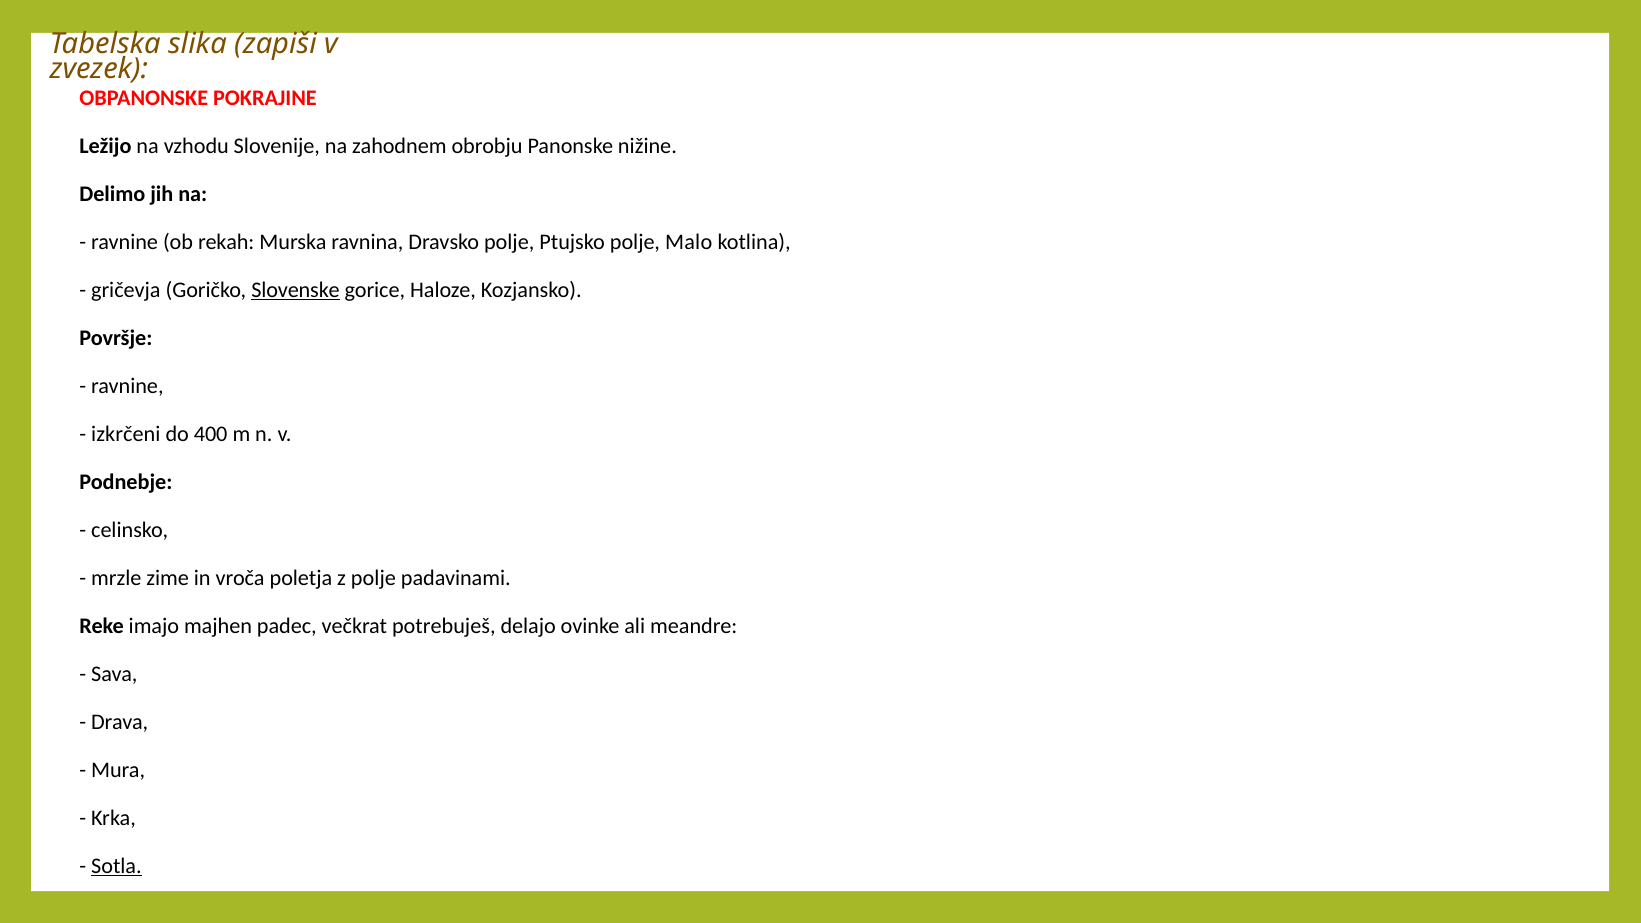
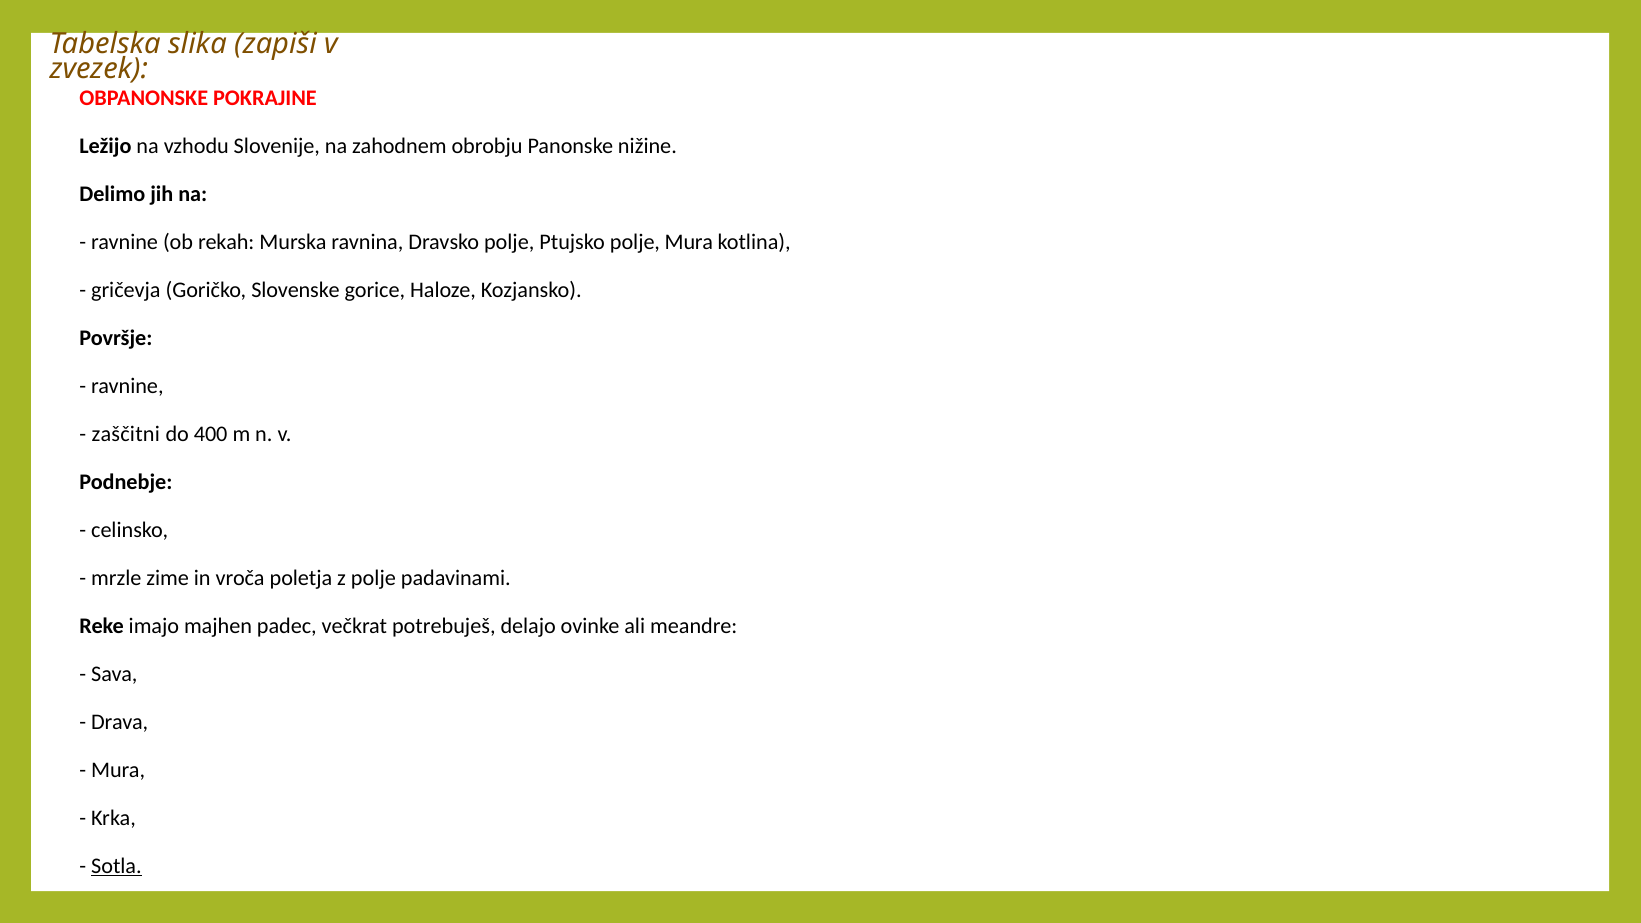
polje Malo: Malo -> Mura (689, 242)
Slovenske underline: present -> none (296, 290)
izkrčeni: izkrčeni -> zaščitni (126, 434)
